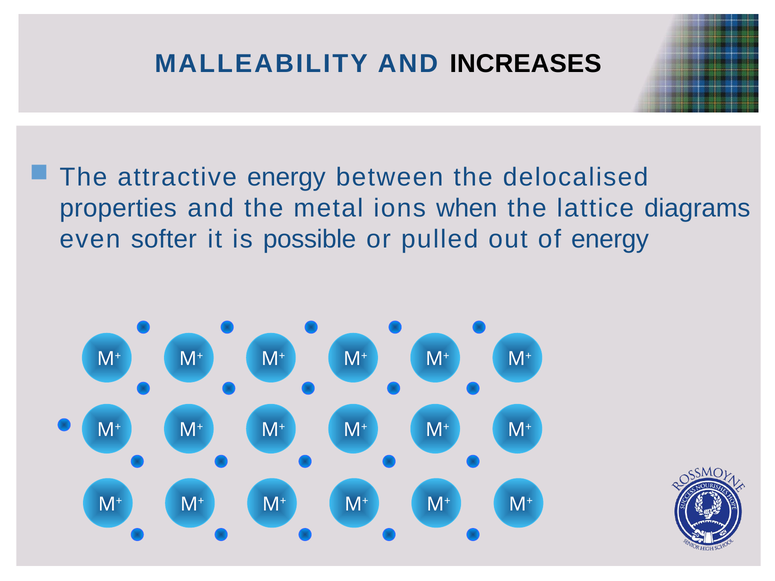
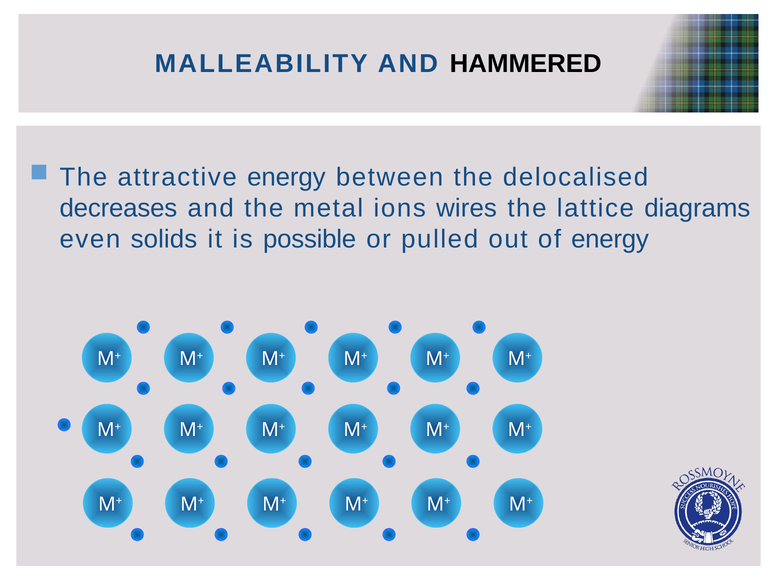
INCREASES: INCREASES -> HAMMERED (526, 64)
properties: properties -> decreases (118, 209)
when: when -> wires (467, 209)
softer: softer -> solids (164, 240)
